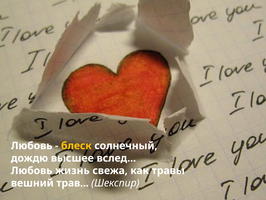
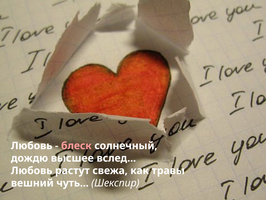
блеск colour: yellow -> pink (76, 145)
жизнь: жизнь -> растут (72, 170)
трав: трав -> чуть (72, 183)
